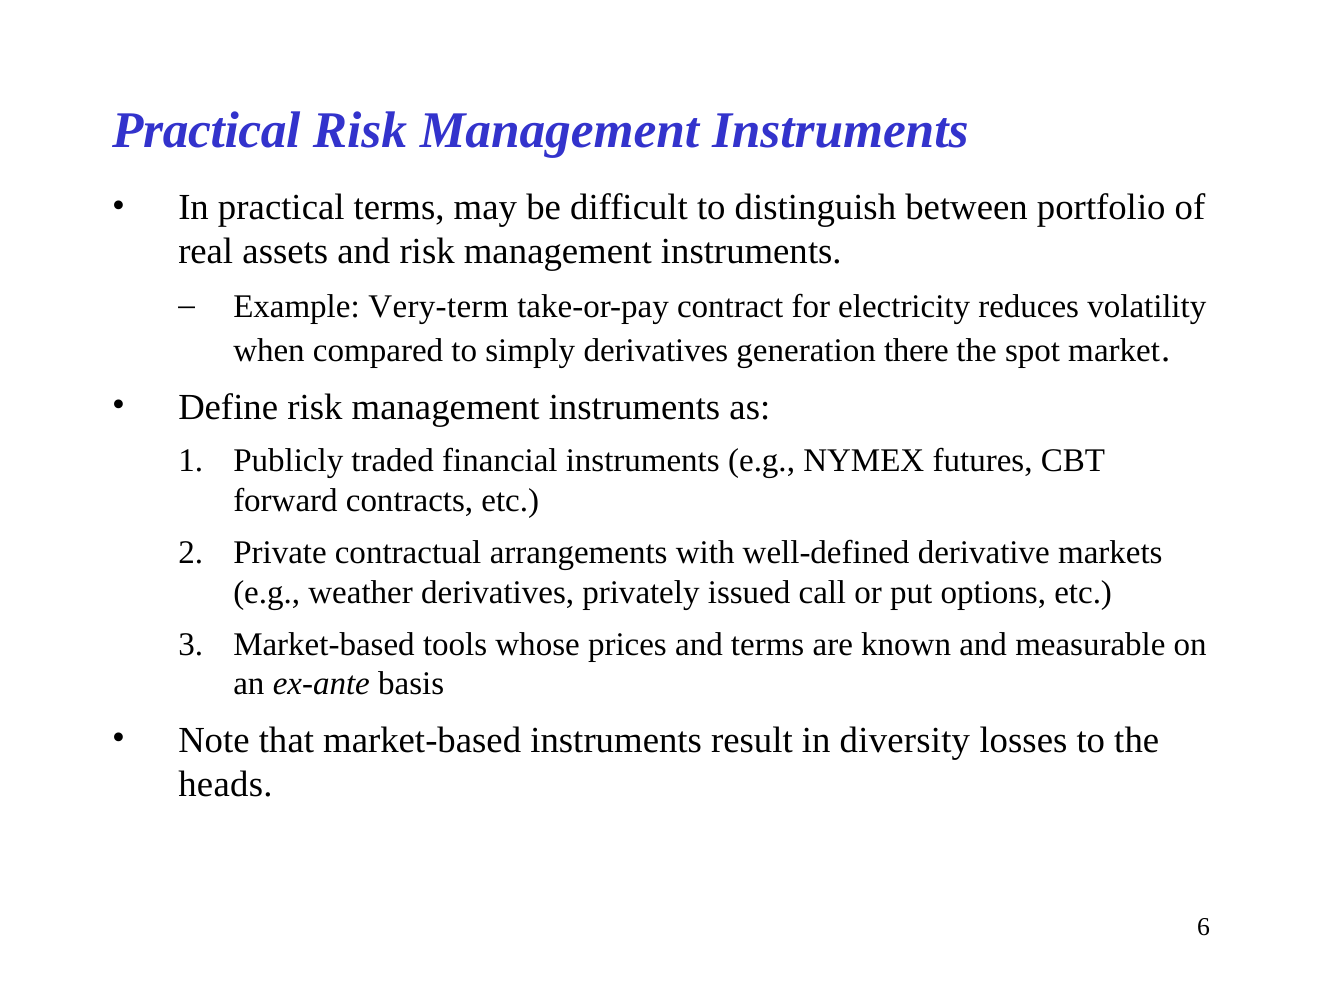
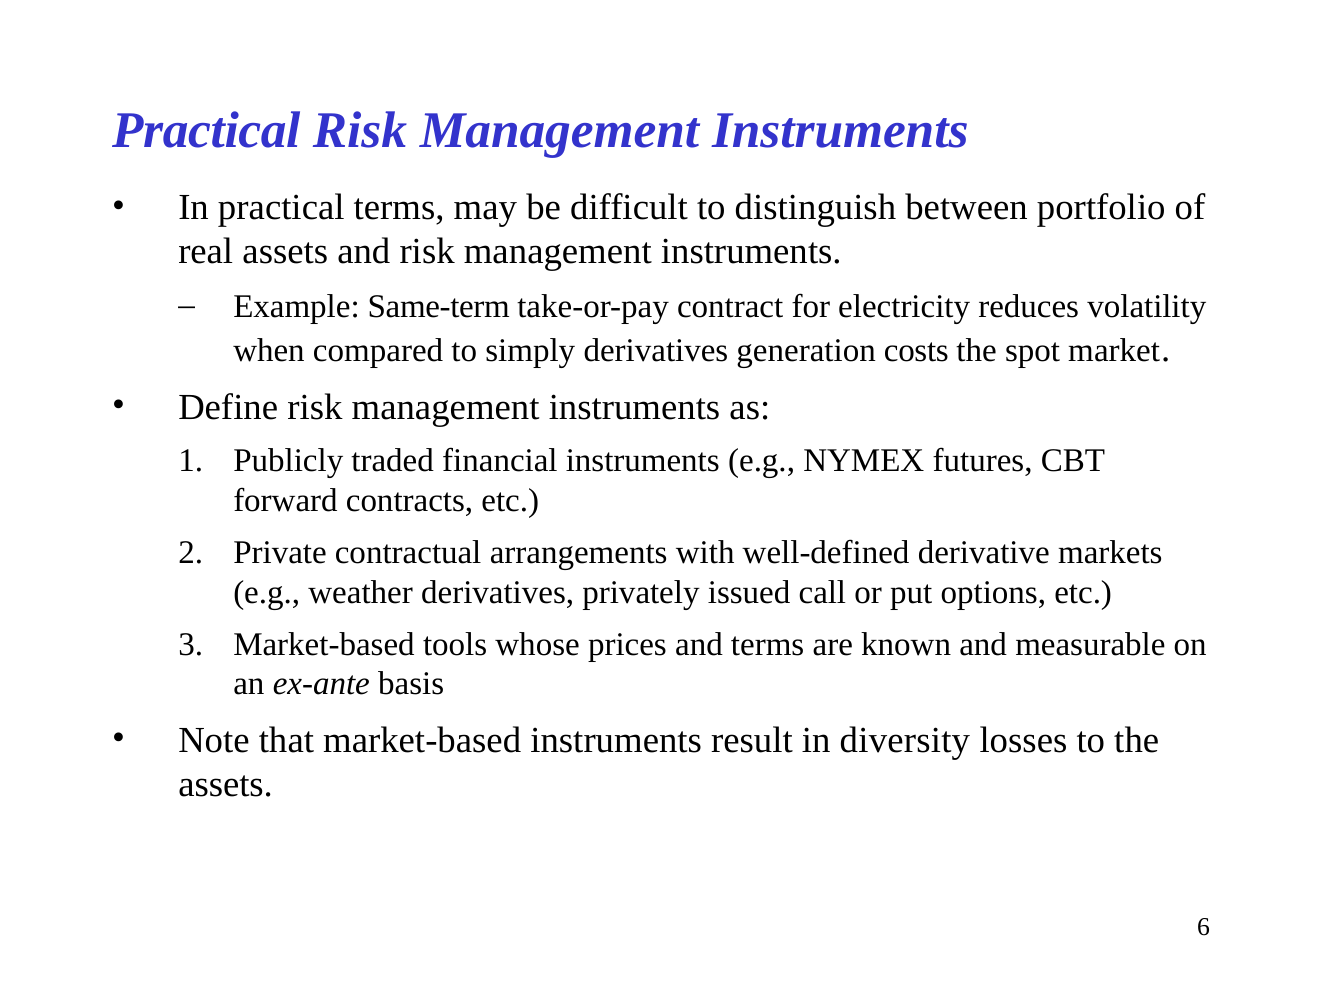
Very-term: Very-term -> Same-term (439, 307)
there: there -> costs (916, 351)
heads: heads -> assets (226, 785)
